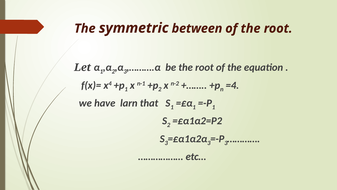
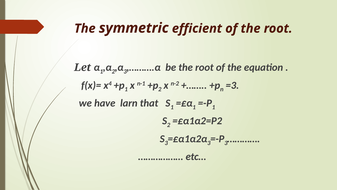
between: between -> efficient (197, 28)
=4: =4 -> =3 (232, 85)
